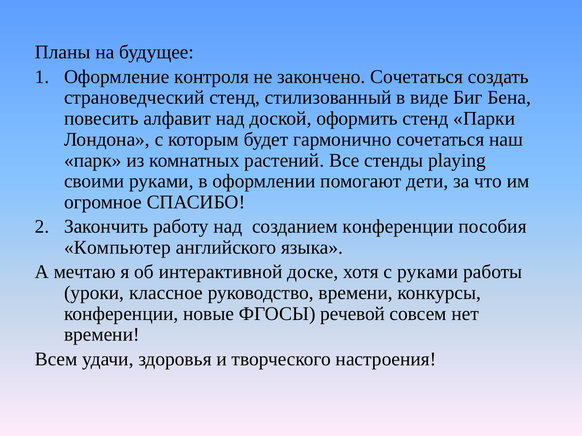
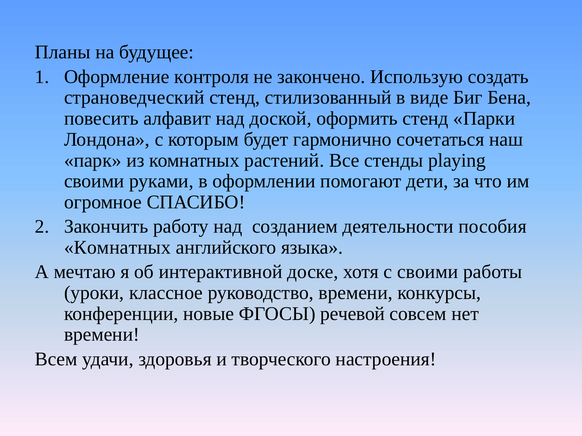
закончено Сочетаться: Сочетаться -> Использую (417, 77)
созданием конференции: конференции -> деятельности (398, 227)
Компьютер: Компьютер -> Комнатных (117, 248)
с руками: руками -> своими (428, 272)
